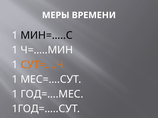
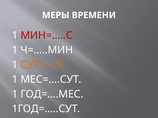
МИН=…..С colour: black -> red (47, 35)
